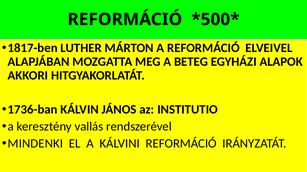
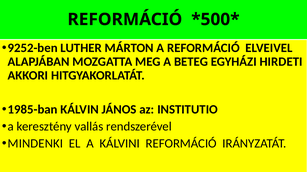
1817-ben: 1817-ben -> 9252-ben (33, 48)
ALAPOK: ALAPOK -> HIRDETI (281, 62)
1736-ban: 1736-ban -> 1985-ban (33, 110)
